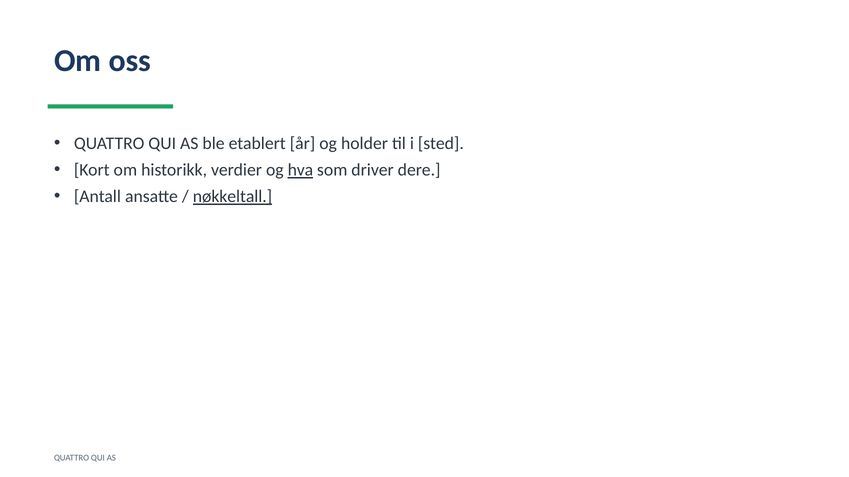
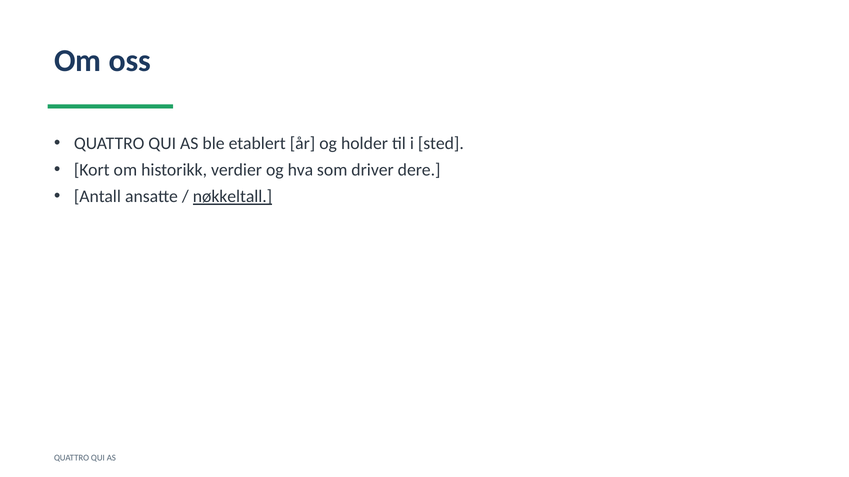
hva underline: present -> none (300, 170)
